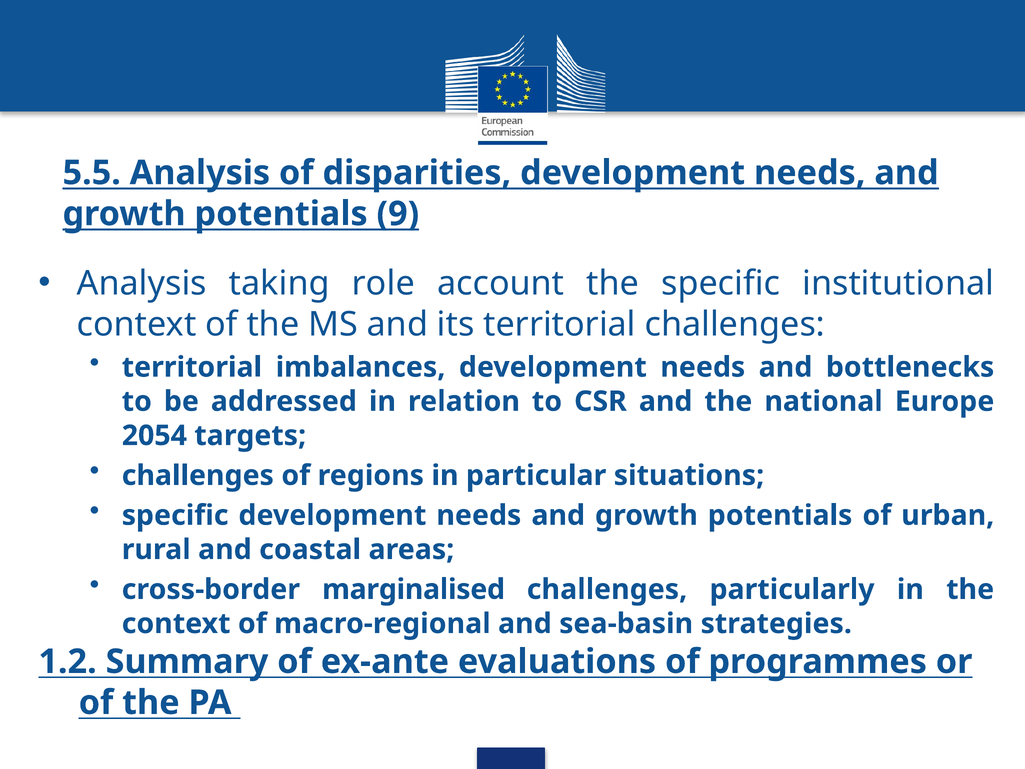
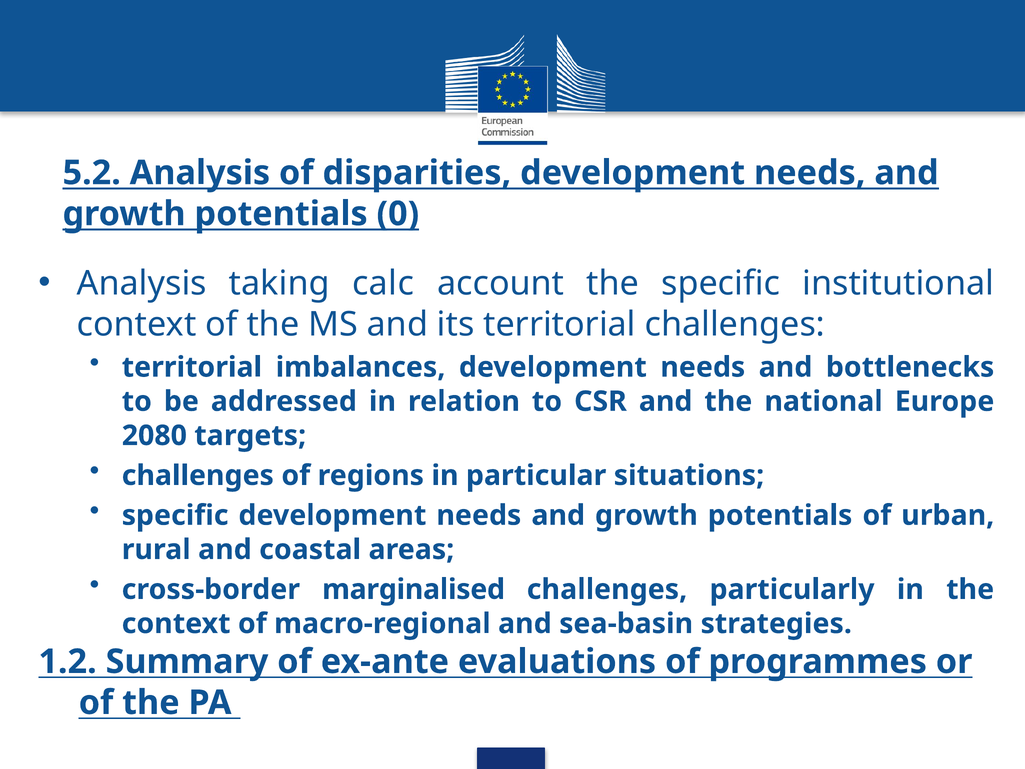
5.5: 5.5 -> 5.2 (92, 173)
9: 9 -> 0 (398, 214)
role: role -> calc (383, 283)
2054: 2054 -> 2080 (154, 436)
